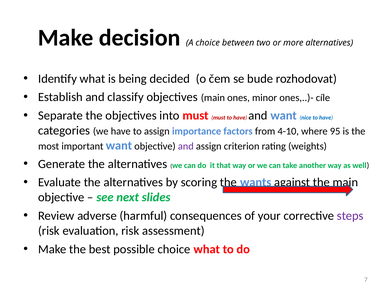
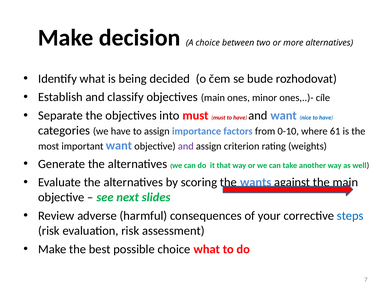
4-10: 4-10 -> 0-10 (288, 131)
95: 95 -> 61 (335, 131)
steps colour: purple -> blue (350, 216)
